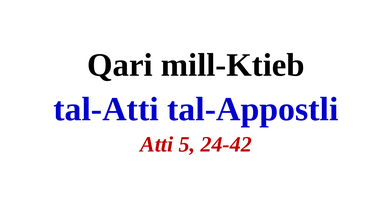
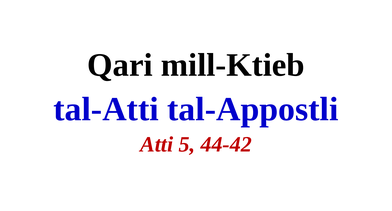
24-42: 24-42 -> 44-42 (226, 145)
